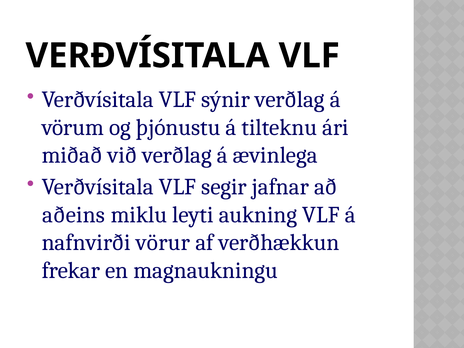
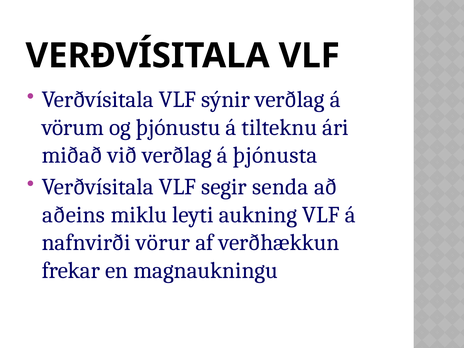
ævinlega: ævinlega -> þjónusta (275, 155)
jafnar: jafnar -> senda (280, 187)
